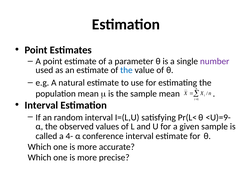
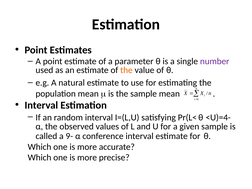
the colour: blue -> orange (126, 70)
<U)=9-: <U)=9- -> <U)=4- (218, 117)
4-: 4- -> 9- (69, 136)
